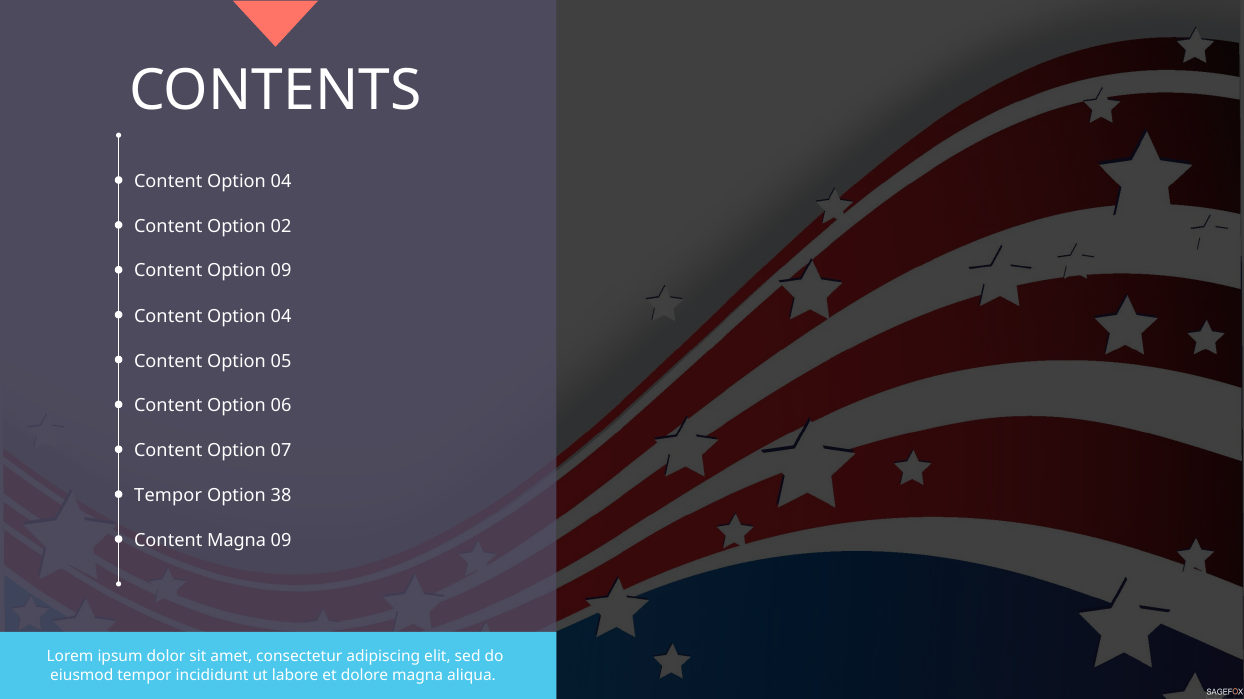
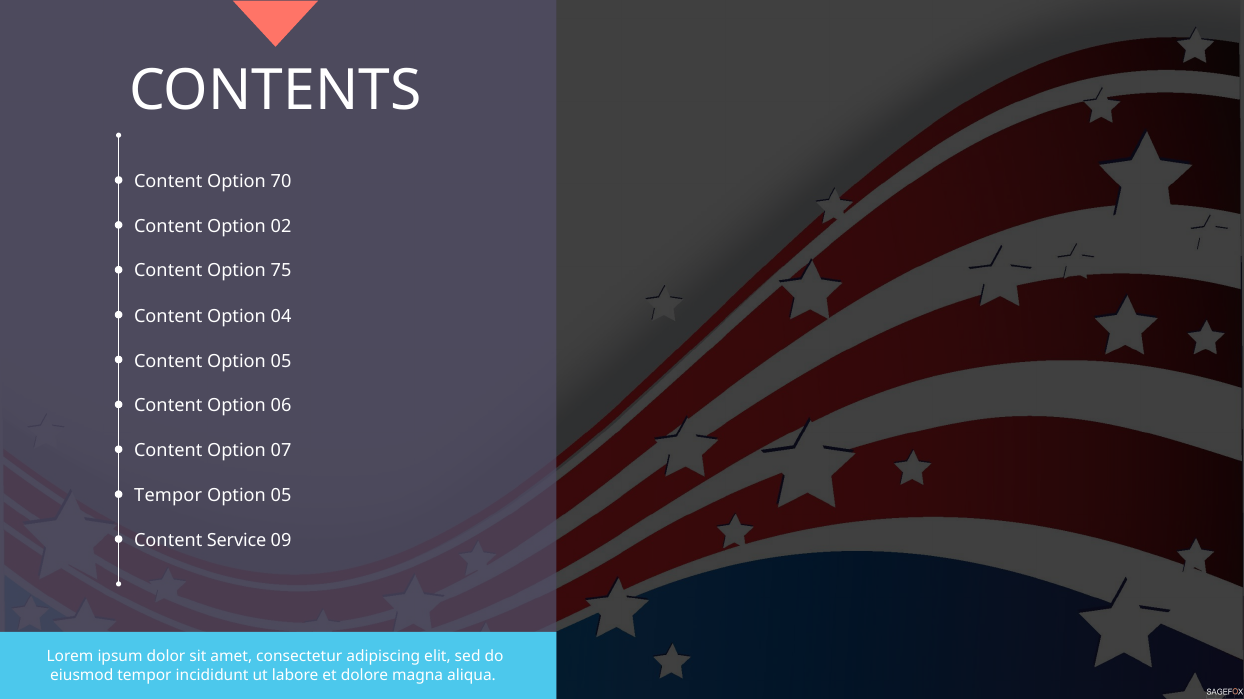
04: 04 -> 70 (281, 181)
Option 09: 09 -> 75 (281, 271)
38: 38 -> 05 (281, 496)
Content Magna: Magna -> Service (237, 541)
